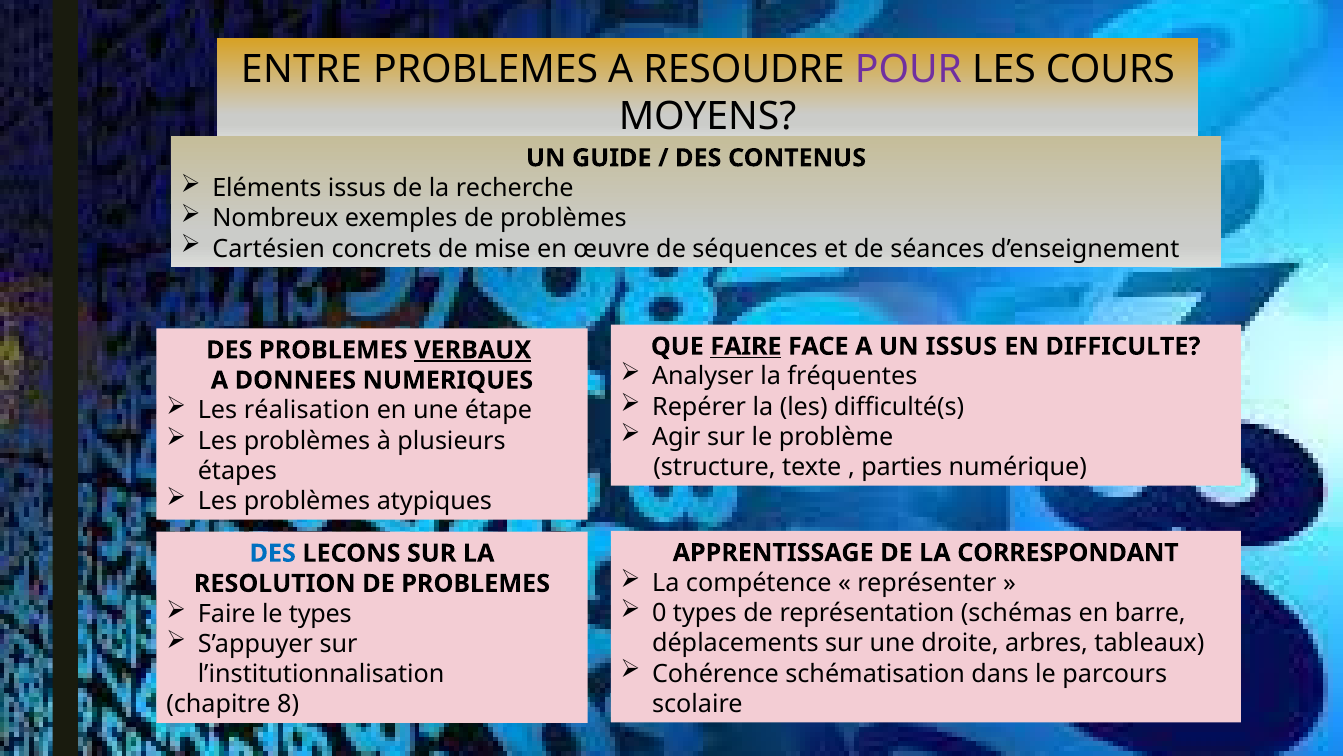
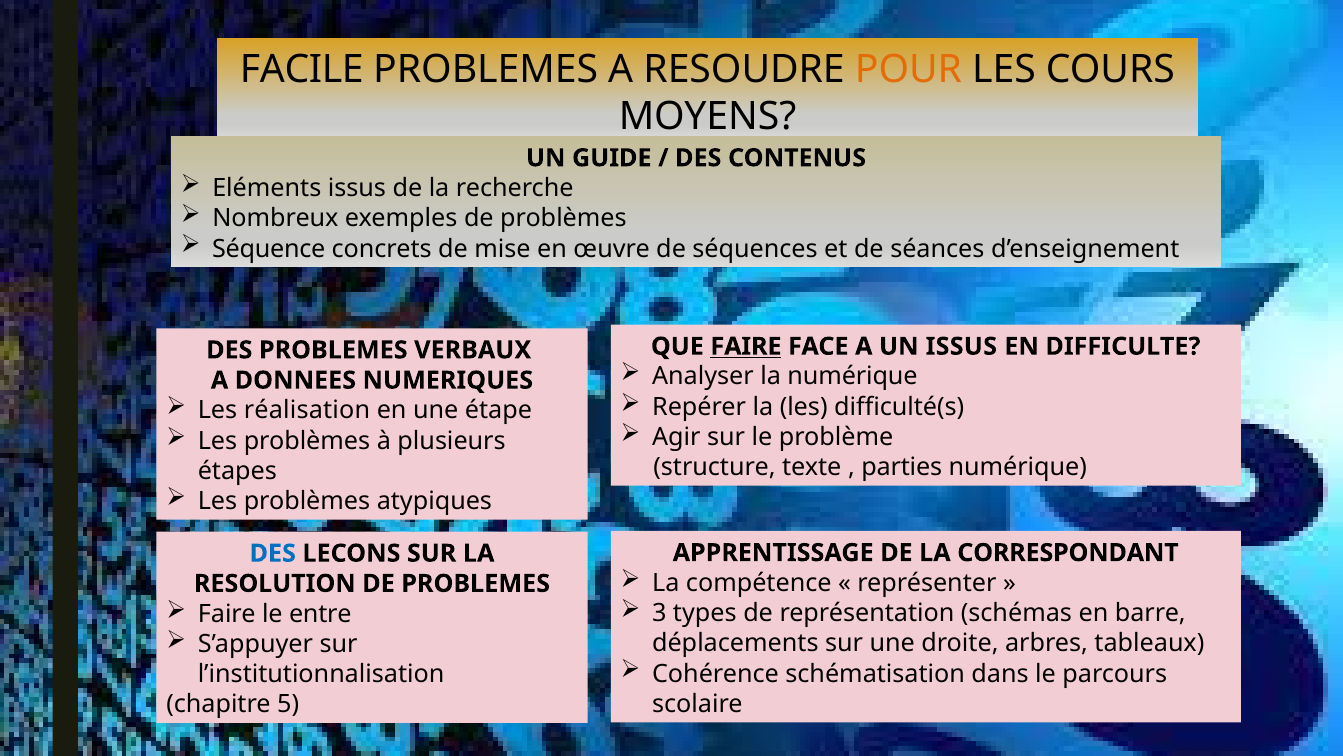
ENTRE: ENTRE -> FACILE (302, 69)
POUR colour: purple -> orange (908, 69)
Cartésien: Cartésien -> Séquence (269, 249)
VERBAUX underline: present -> none (473, 350)
la fréquentes: fréquentes -> numérique (853, 376)
0: 0 -> 3 (659, 613)
le types: types -> entre (320, 613)
8: 8 -> 5 (288, 704)
